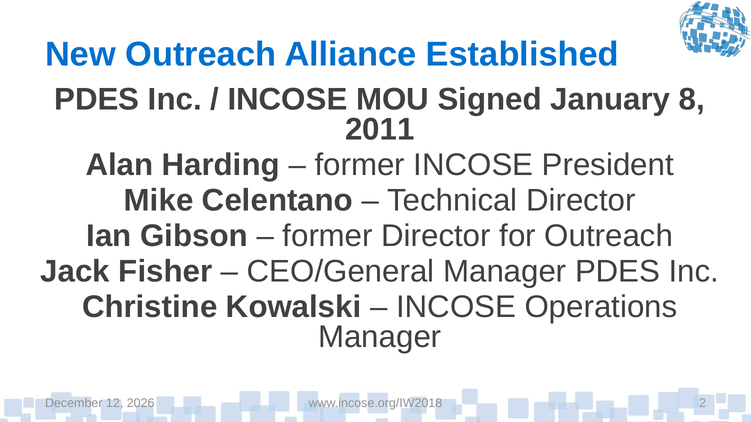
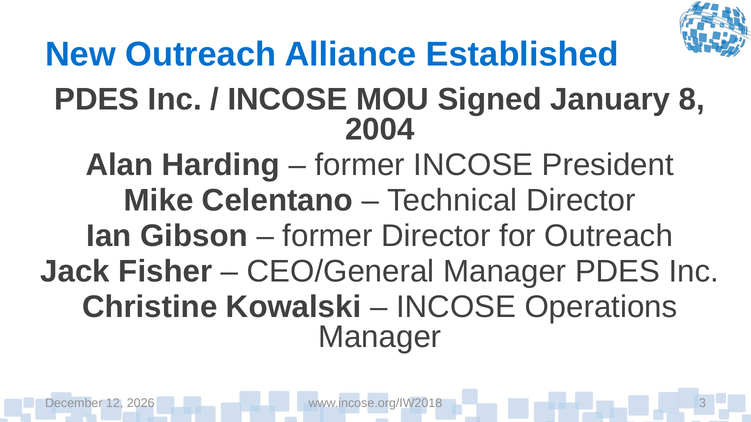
2011: 2011 -> 2004 (380, 129)
2: 2 -> 3 (703, 403)
